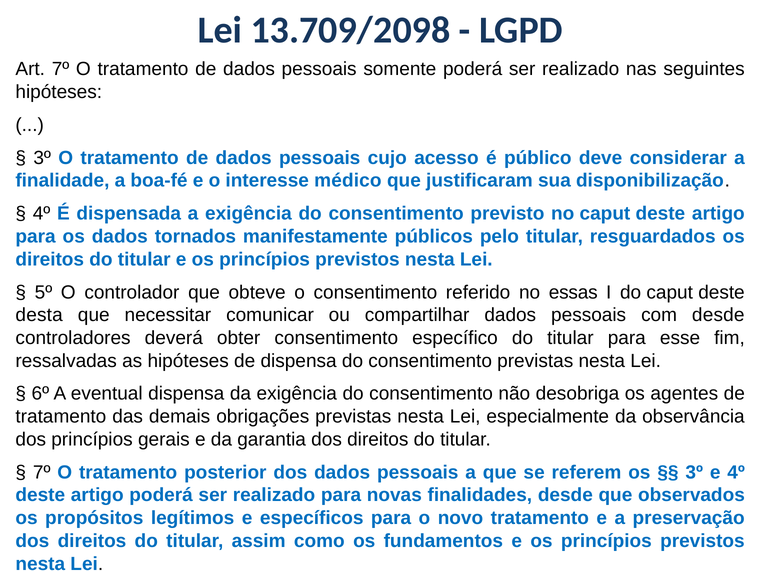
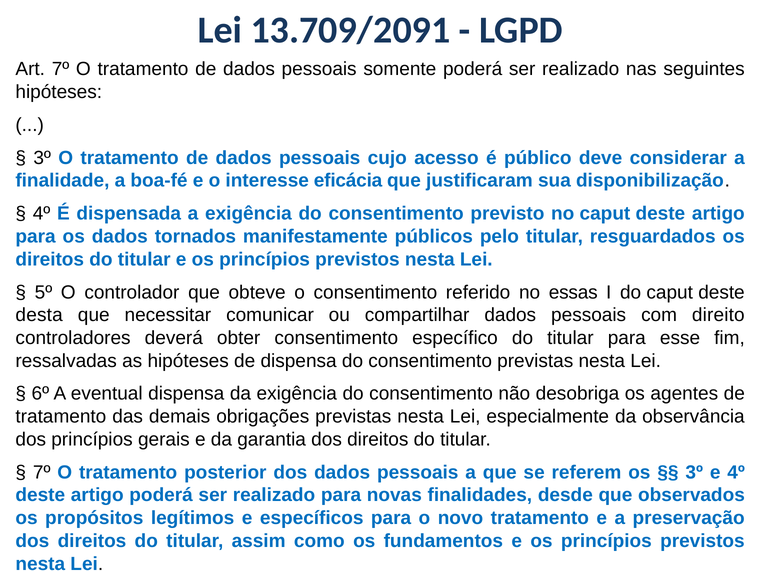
13.709/2098: 13.709/2098 -> 13.709/2091 (350, 30)
médico: médico -> eficácia (348, 181)
com desde: desde -> direito (718, 315)
